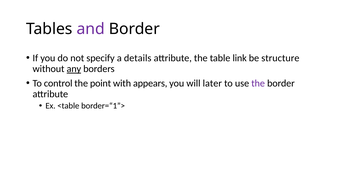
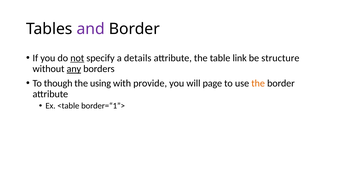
not underline: none -> present (77, 58)
control: control -> though (58, 83)
point: point -> using (101, 83)
appears: appears -> provide (150, 83)
later: later -> page (212, 83)
the colour: purple -> orange (258, 83)
